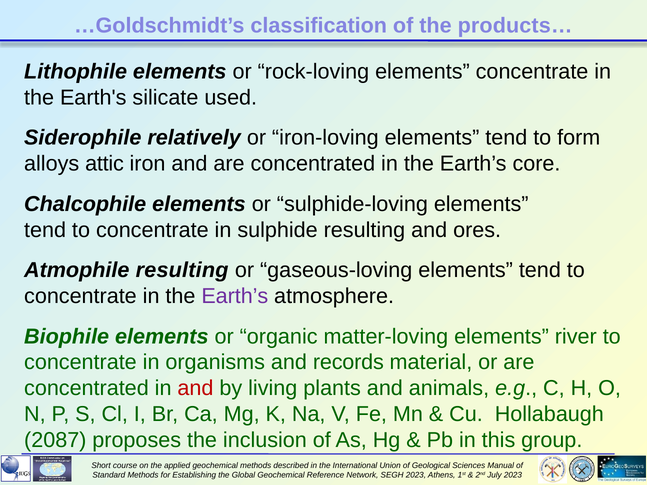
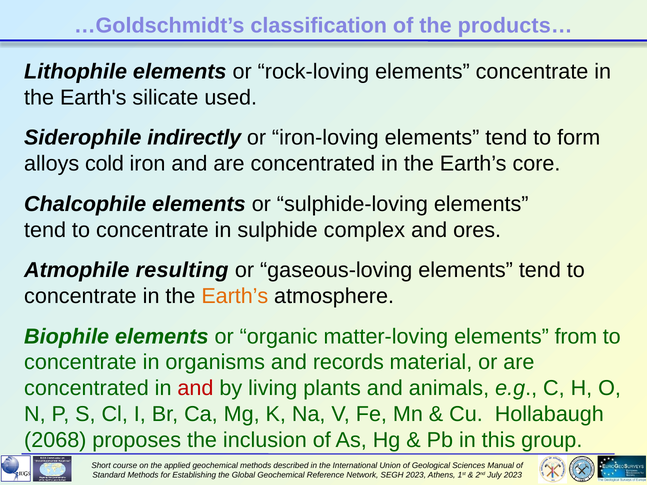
relatively: relatively -> indirectly (194, 138)
attic: attic -> cold (104, 164)
sulphide resulting: resulting -> complex (364, 230)
Earth’s colour: purple -> orange (235, 296)
river: river -> from (576, 337)
2087: 2087 -> 2068 (55, 440)
